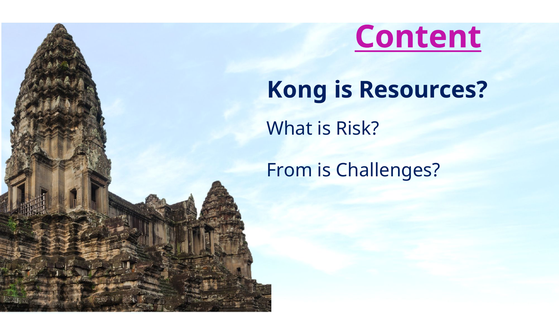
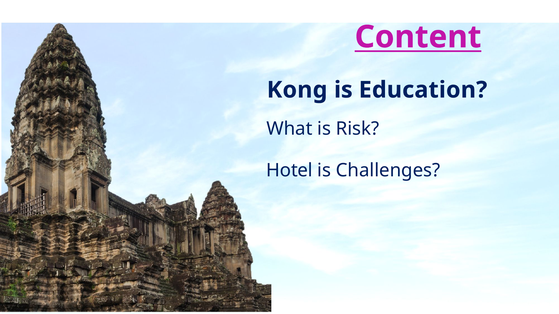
Resources: Resources -> Education (423, 90)
From: From -> Hotel (290, 171)
